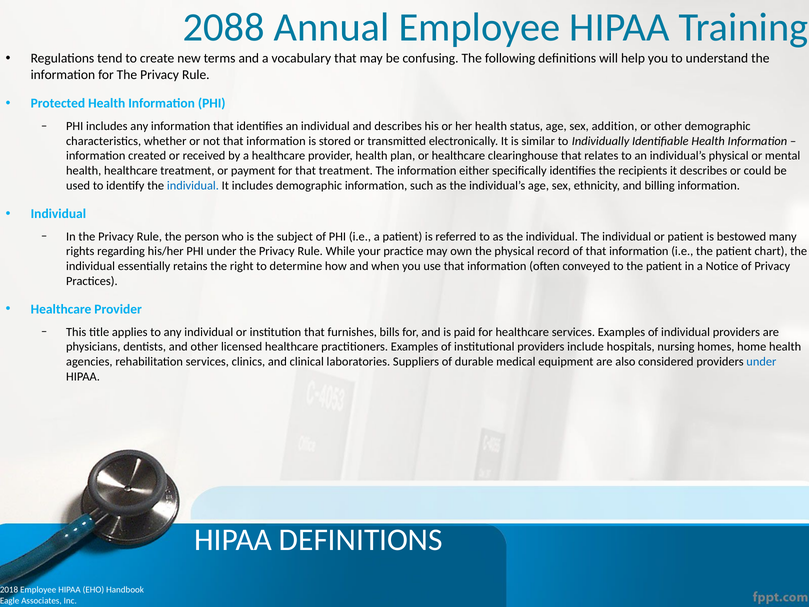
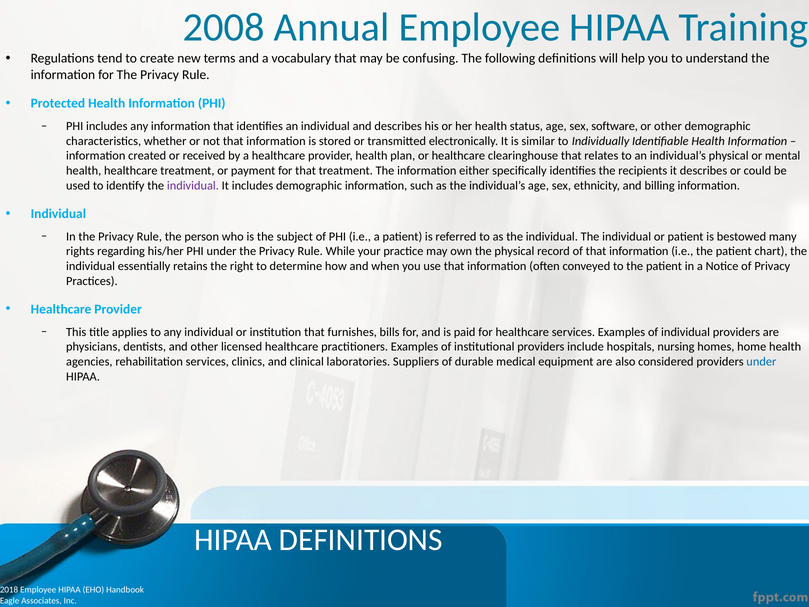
2088: 2088 -> 2008 (224, 27)
addition: addition -> software (615, 126)
individual colour: blue -> purple (193, 185)
